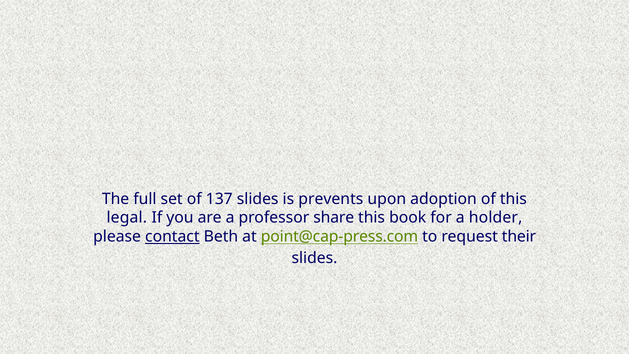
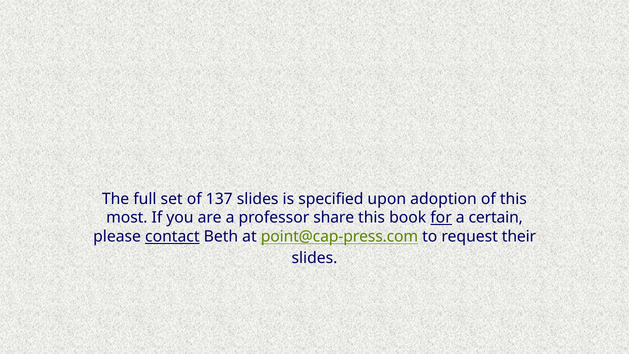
prevents: prevents -> specified (331, 199)
legal: legal -> most (127, 218)
for underline: none -> present (441, 218)
holder: holder -> certain (496, 218)
